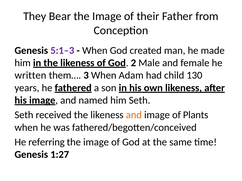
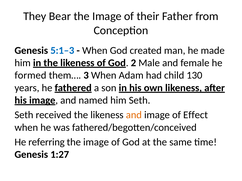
5:1–3 colour: purple -> blue (62, 51)
written: written -> formed (30, 76)
Plants: Plants -> Effect (196, 115)
